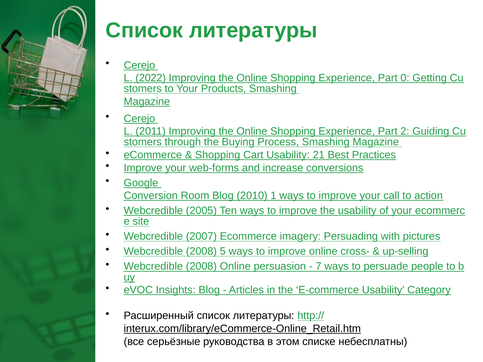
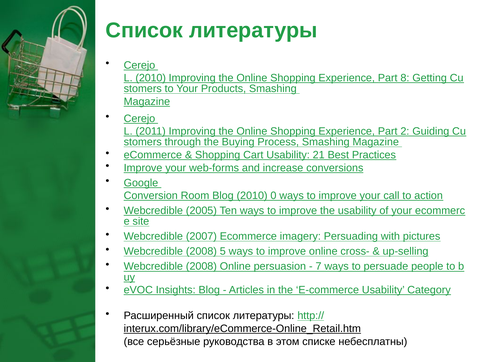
L 2022: 2022 -> 2010 (151, 78)
0: 0 -> 8 (405, 78)
1: 1 -> 0 (273, 196)
